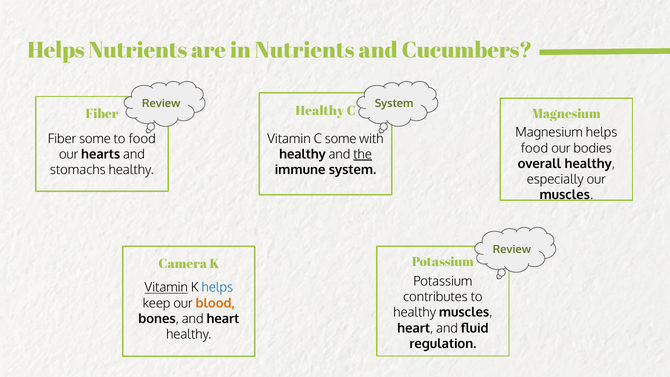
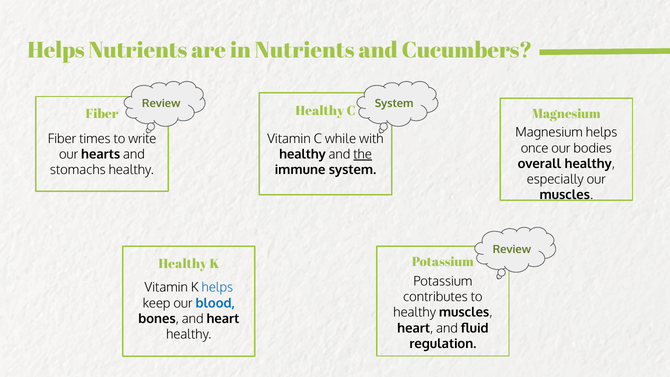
Fiber some: some -> times (95, 139)
to food: food -> write (142, 139)
C some: some -> while (340, 139)
food: food -> once (535, 148)
Camera: Camera -> Healthy (183, 264)
Vitamin underline: present -> none (166, 287)
blood colour: orange -> blue (215, 303)
